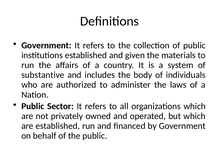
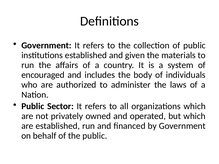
substantive: substantive -> encouraged (43, 75)
